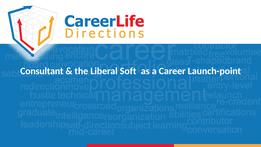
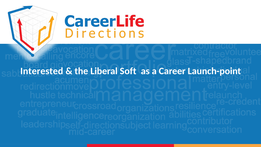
Consultant: Consultant -> Interested (42, 71)
